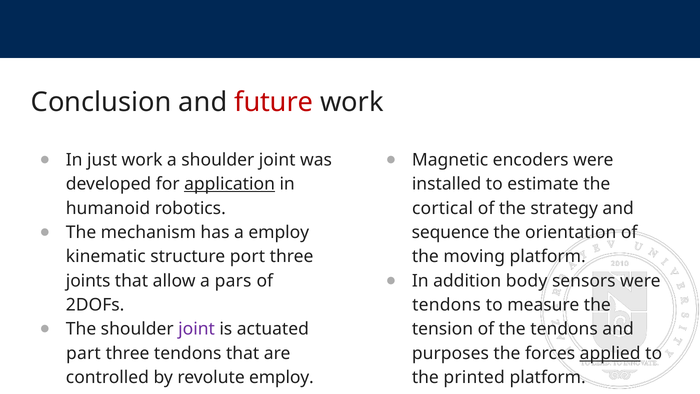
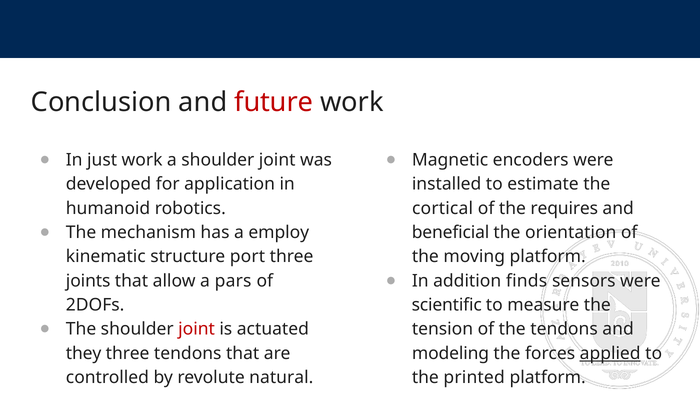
application underline: present -> none (230, 184)
strategy: strategy -> requires (564, 208)
sequence: sequence -> beneficial (451, 232)
body: body -> finds (527, 281)
tendons: tendons -> scientific (447, 305)
joint colour: purple -> red (197, 329)
part: part -> they (84, 353)
purposes: purposes -> modeling (451, 353)
revolute employ: employ -> natural (281, 377)
